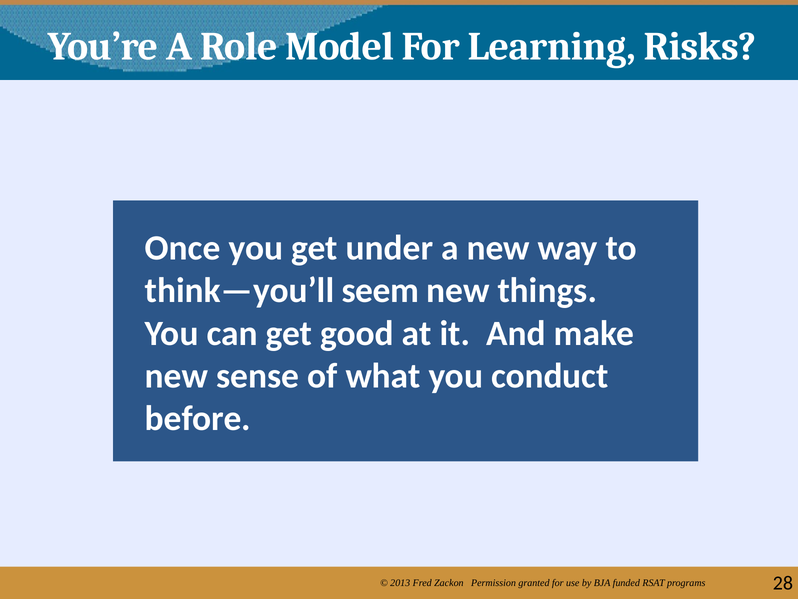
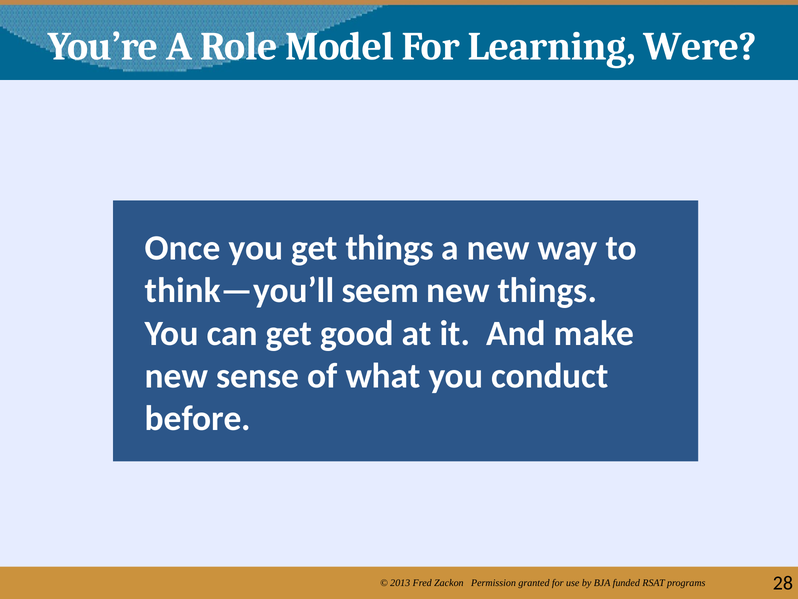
Risks: Risks -> Were (700, 47)
get under: under -> things (390, 248)
